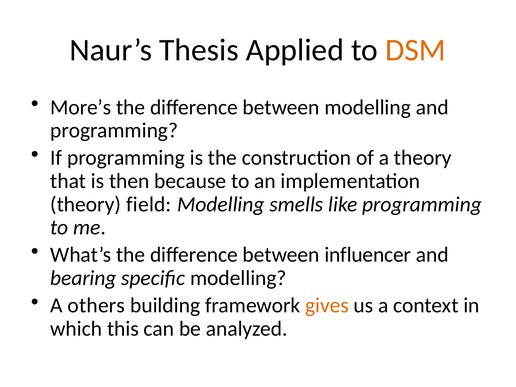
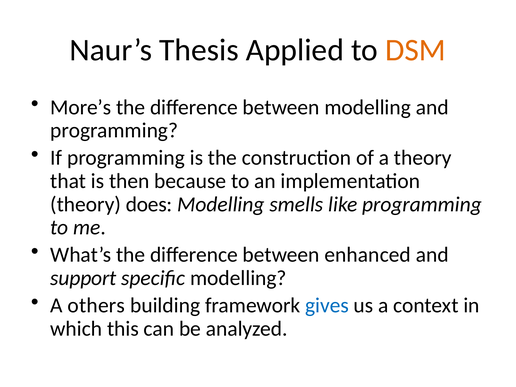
field: field -> does (149, 204)
influencer: influencer -> enhanced (368, 255)
bearing: bearing -> support (83, 278)
gives colour: orange -> blue (327, 305)
